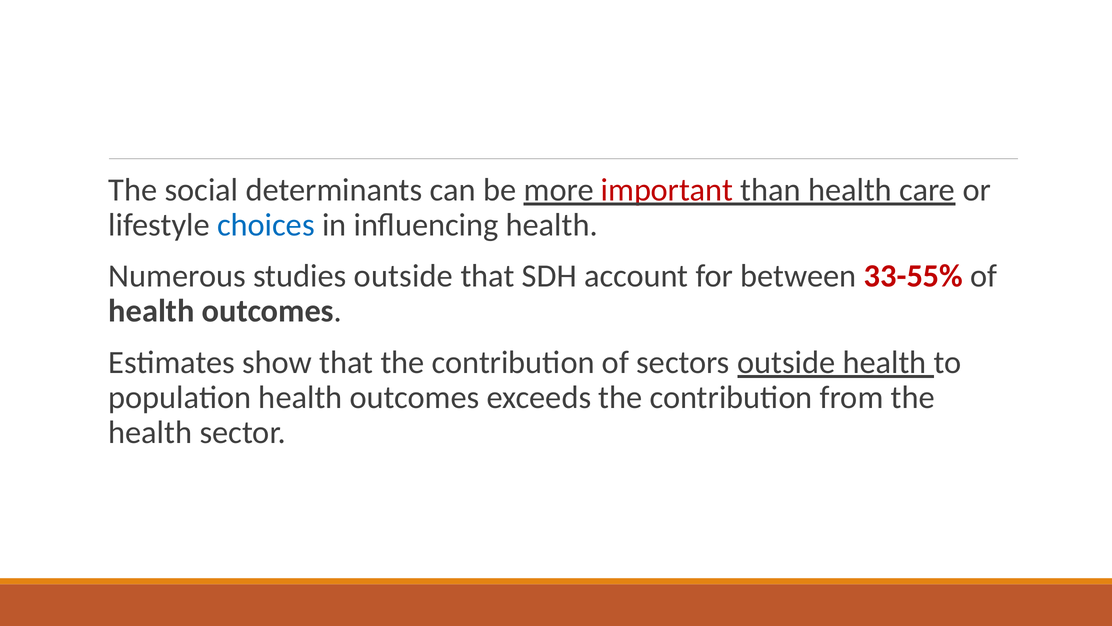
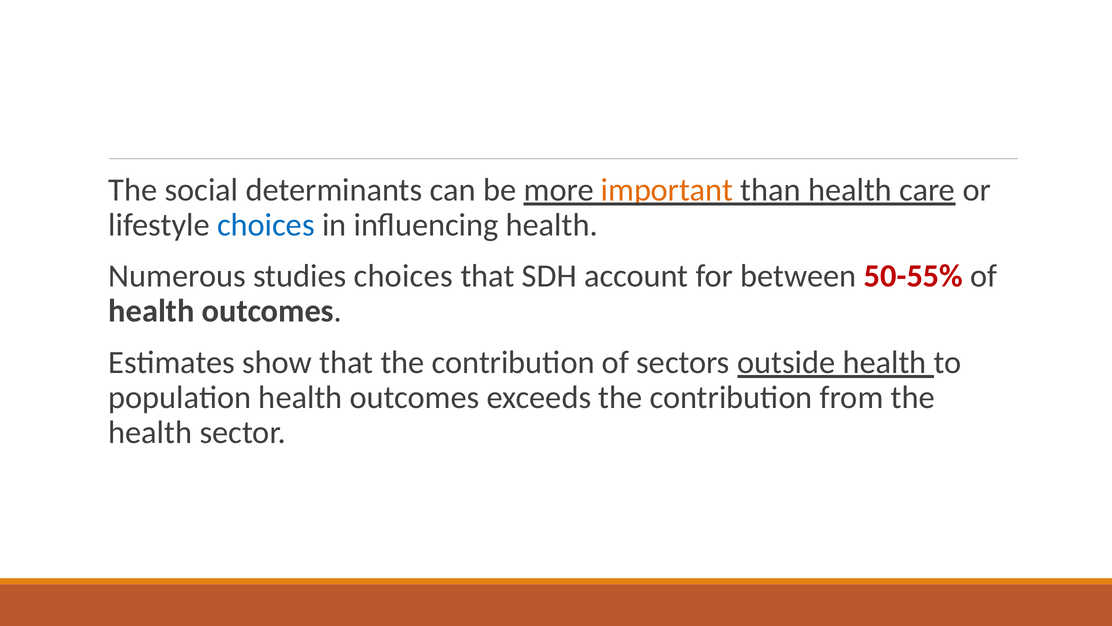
important colour: red -> orange (667, 190)
studies outside: outside -> choices (403, 276)
33-55%: 33-55% -> 50-55% (913, 276)
